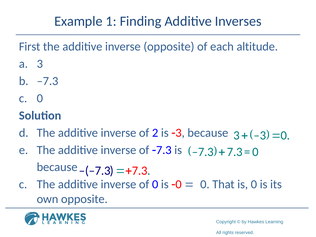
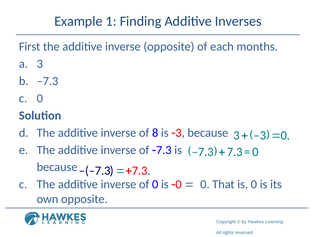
altitude: altitude -> months (257, 47)
2: 2 -> 8 (155, 133)
